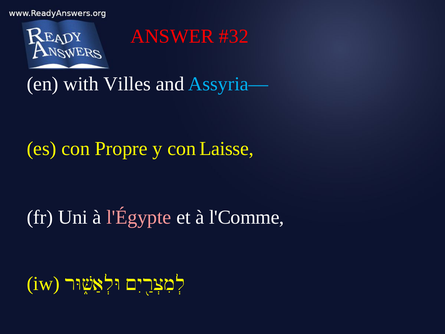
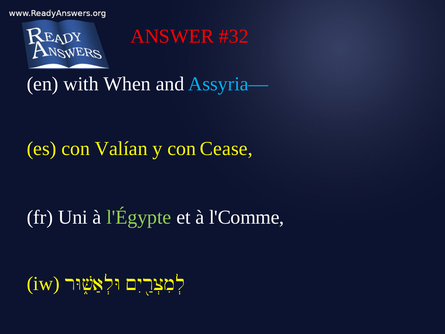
Villes: Villes -> When (127, 84)
Propre: Propre -> Valían (121, 149)
Laisse: Laisse -> Cease (226, 149)
l'Égypte colour: pink -> light green (139, 217)
